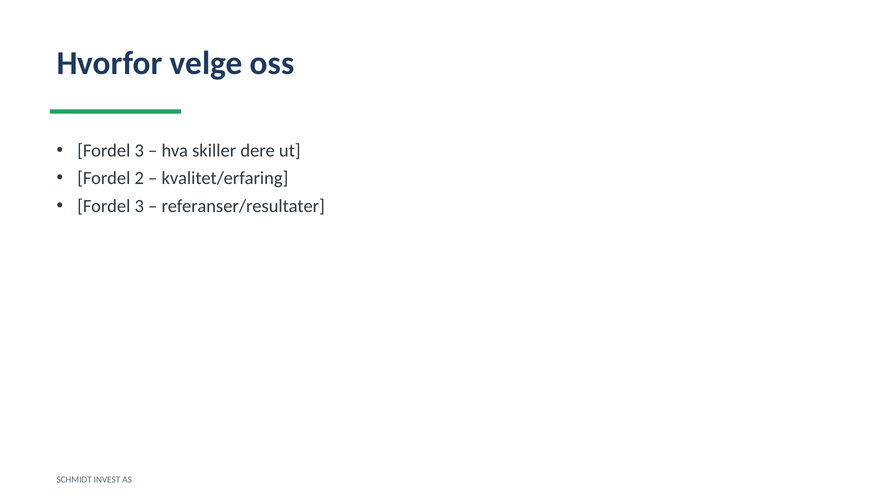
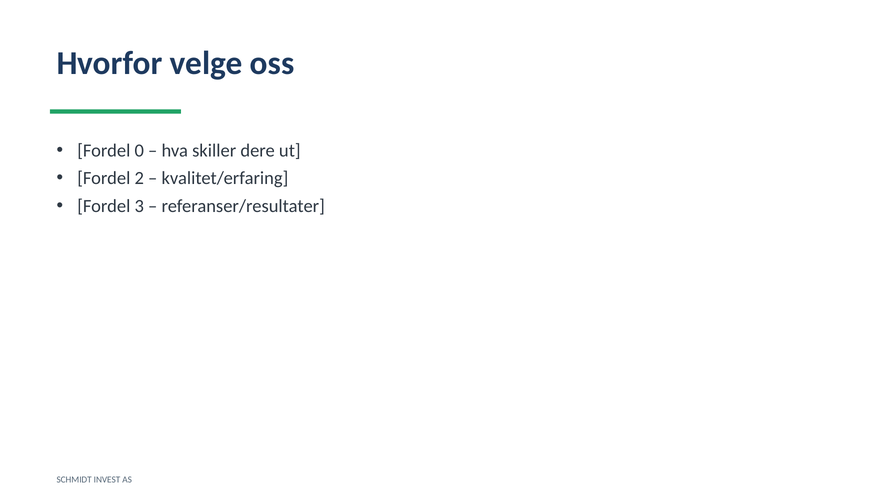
3: 3 -> 0 (139, 150)
